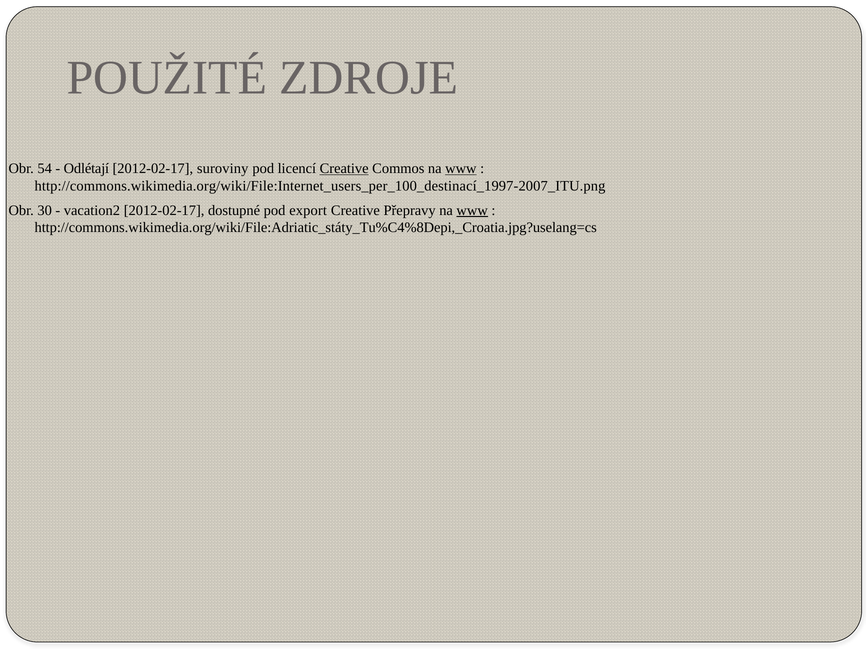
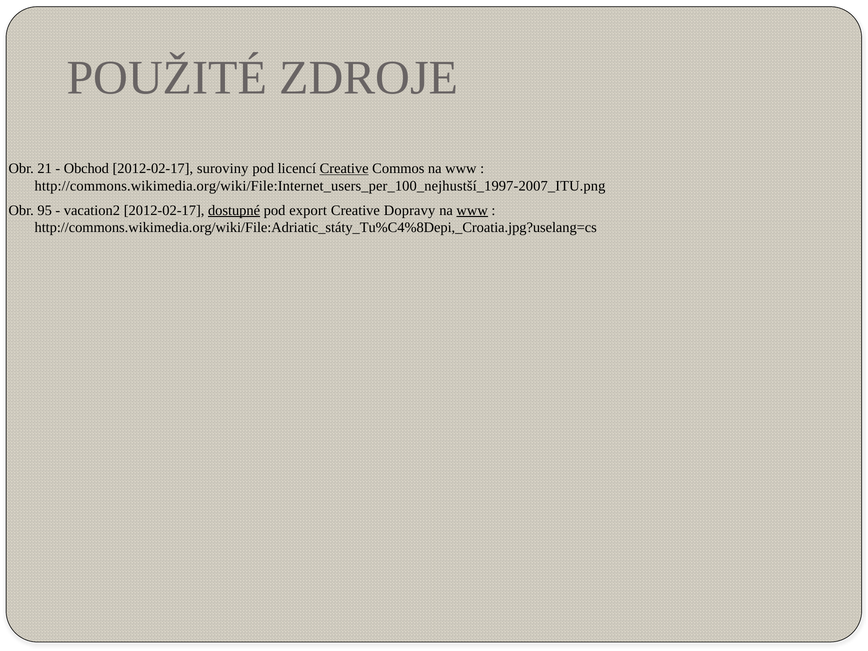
54: 54 -> 21 (45, 169)
Odlétají: Odlétají -> Obchod (86, 169)
www underline: present -> none (461, 169)
http://commons.wikimedia.org/wiki/File:Internet_users_per_100_destinací_1997-2007_ITU.png: http://commons.wikimedia.org/wiki/File:Internet_users_per_100_destinací_1997-2007_ITU.png -> http://commons.wikimedia.org/wiki/File:Internet_users_per_100_nejhustší_1997-2007_ITU.png (320, 186)
30: 30 -> 95 (45, 210)
dostupné underline: none -> present (234, 210)
Přepravy: Přepravy -> Dopravy (410, 210)
